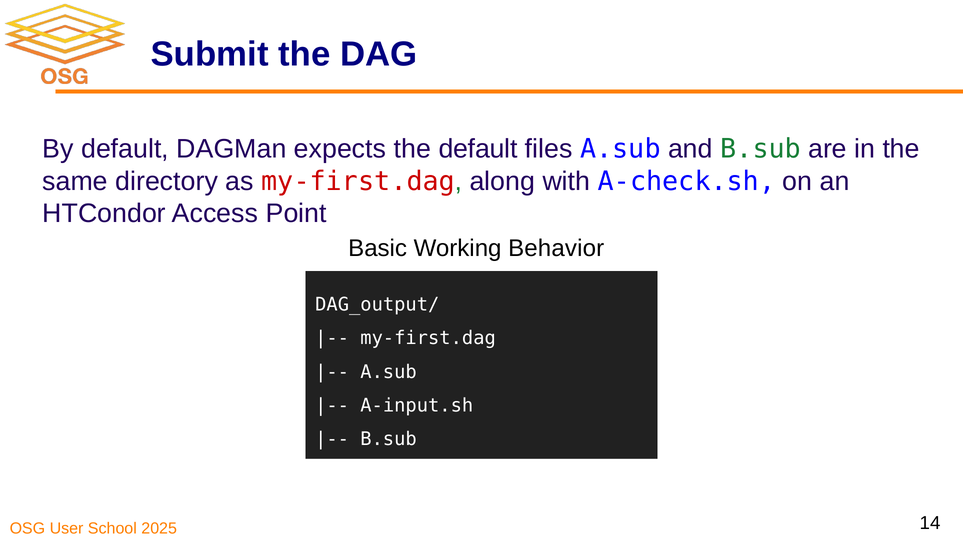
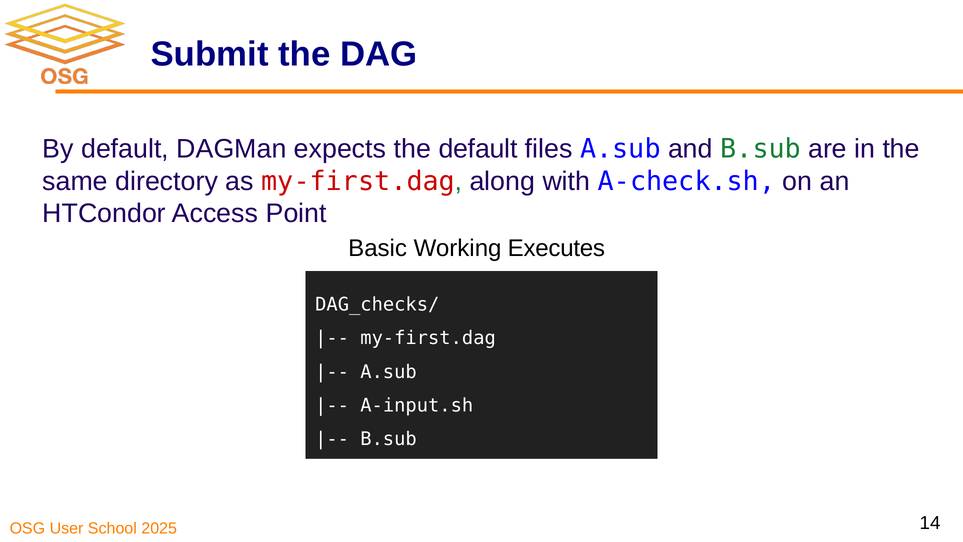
Behavior: Behavior -> Executes (556, 248)
DAG_output/: DAG_output/ -> DAG_checks/ (377, 304)
